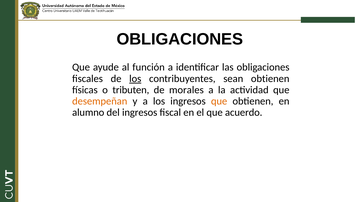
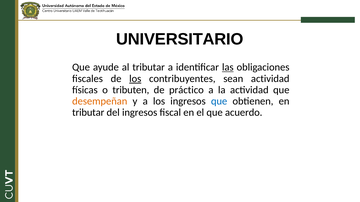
OBLIGACIONES: OBLIGACIONES -> UNIVERSITARIO (180, 39)
al función: función -> tributar (149, 67)
las underline: none -> present (228, 67)
sean obtienen: obtienen -> actividad (270, 79)
morales: morales -> práctico (186, 90)
que colour: orange -> blue (219, 101)
alumno: alumno -> tributar (88, 113)
